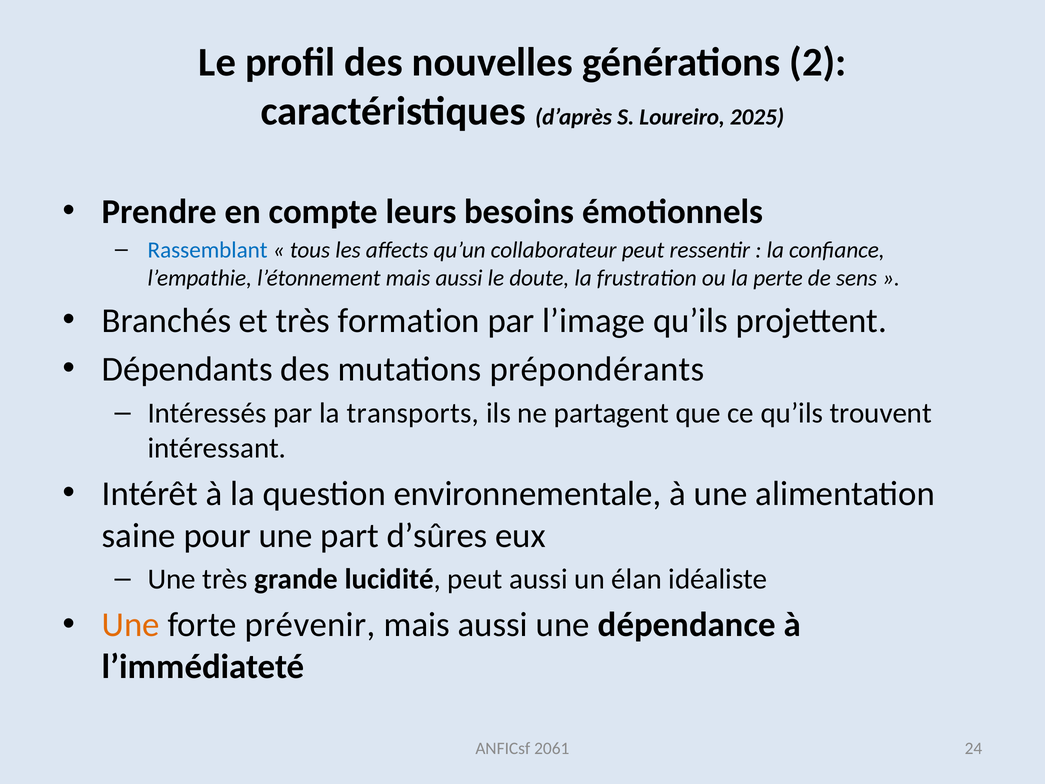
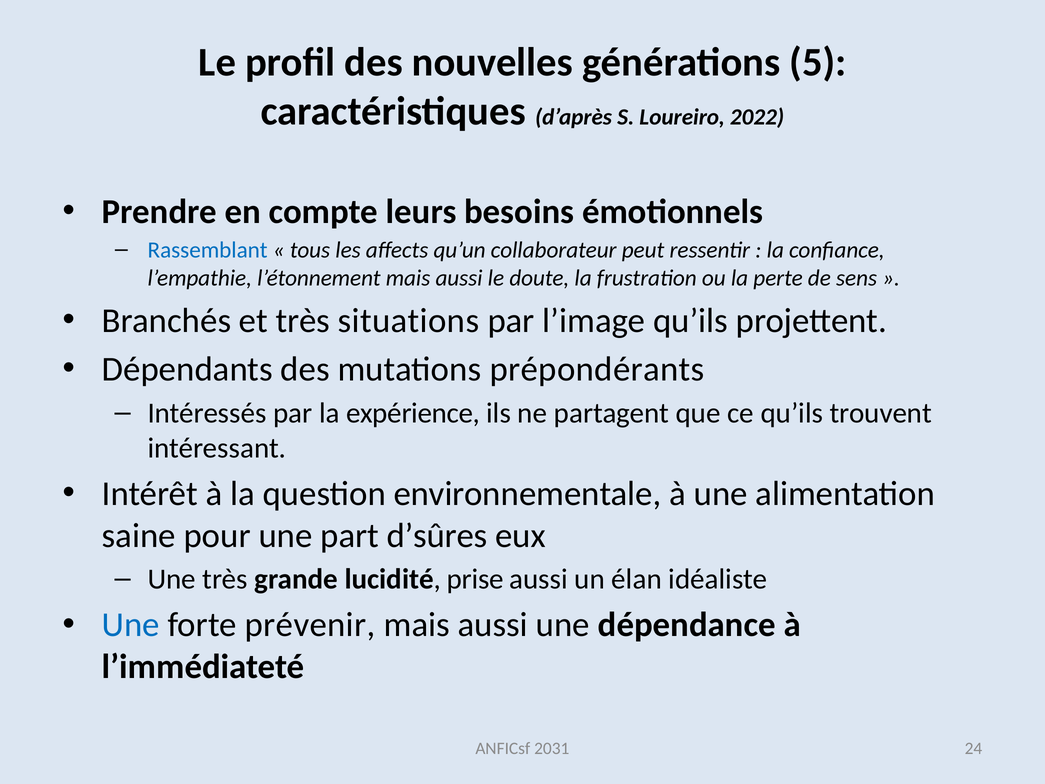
2: 2 -> 5 (818, 62)
2025: 2025 -> 2022 (757, 117)
formation: formation -> situations (409, 321)
transports: transports -> expérience (413, 413)
lucidité peut: peut -> prise (475, 579)
Une colour: orange -> blue (131, 625)
2061: 2061 -> 2031 (552, 748)
